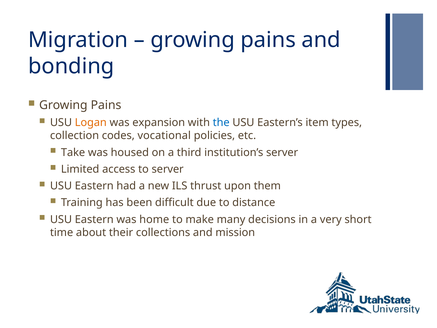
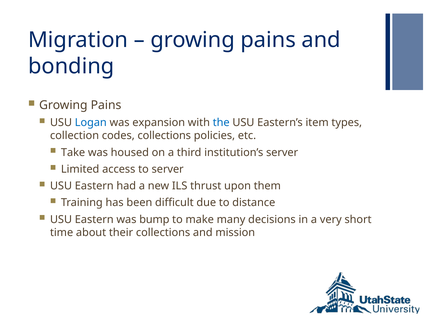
Logan colour: orange -> blue (91, 122)
codes vocational: vocational -> collections (164, 136)
home: home -> bump (154, 219)
